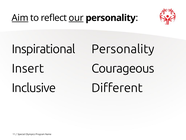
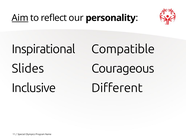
our underline: present -> none (76, 18)
Personality: Personality -> Compatible (123, 49)
Insert: Insert -> Slides (28, 68)
